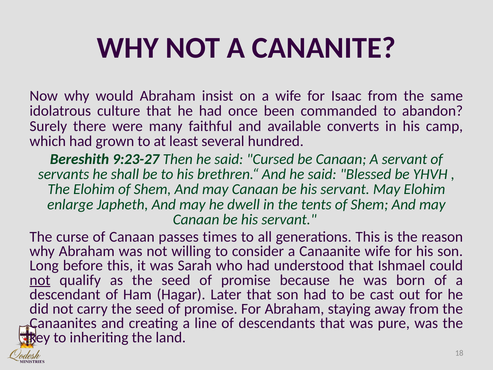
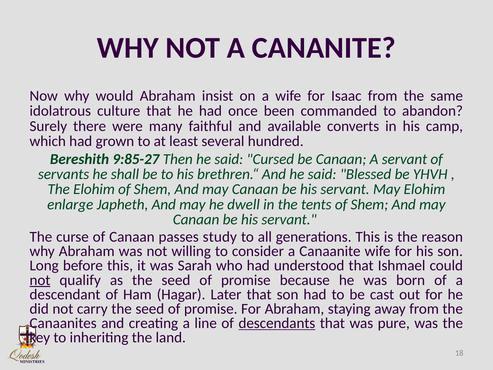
9:23-27: 9:23-27 -> 9:85-27 (136, 159)
times: times -> study (220, 237)
descendants underline: none -> present (277, 323)
